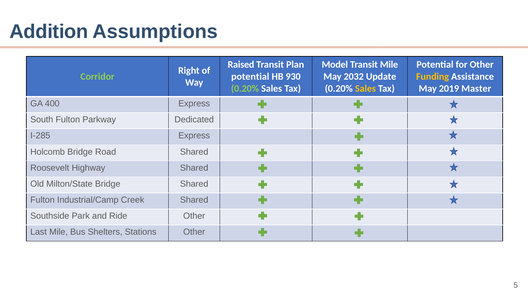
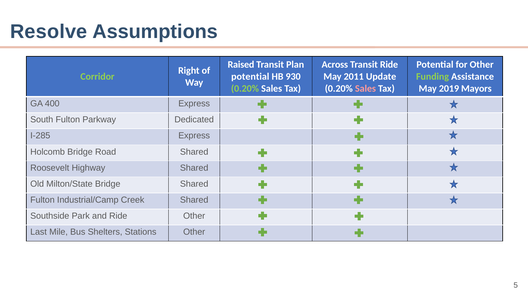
Addition: Addition -> Resolve (49, 31)
Model: Model -> Across (335, 65)
Transit Mile: Mile -> Ride (389, 65)
2032: 2032 -> 2011 (354, 77)
Funding colour: yellow -> light green (433, 77)
Sales colour: yellow -> pink (365, 89)
Master: Master -> Mayors (476, 89)
